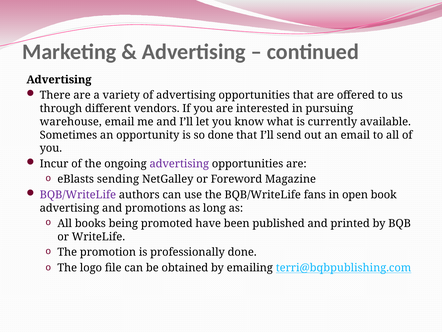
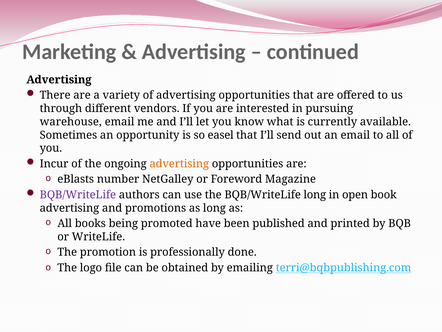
so done: done -> easel (221, 135)
advertising colour: purple -> orange (179, 164)
sending: sending -> number (118, 179)
BQB/WriteLife fans: fans -> long (315, 194)
